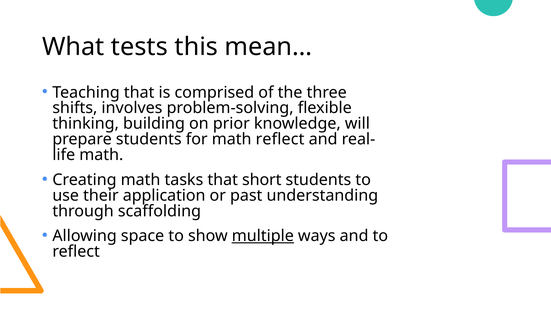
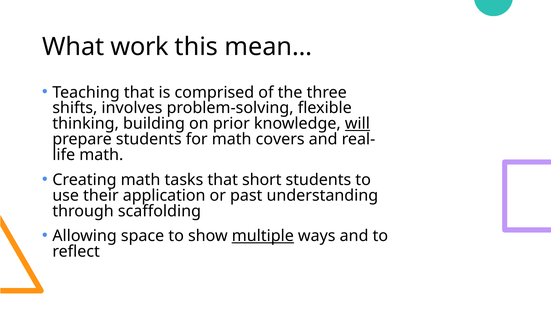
tests: tests -> work (140, 47)
will underline: none -> present (357, 124)
math reflect: reflect -> covers (280, 139)
